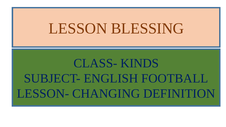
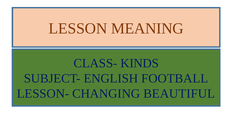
BLESSING: BLESSING -> MEANING (147, 28)
DEFINITION: DEFINITION -> BEAUTIFUL (179, 94)
